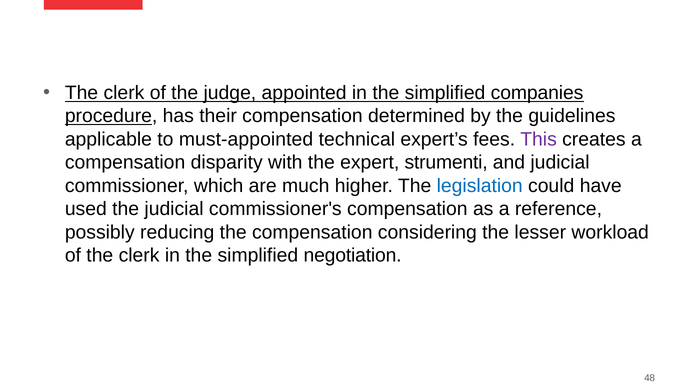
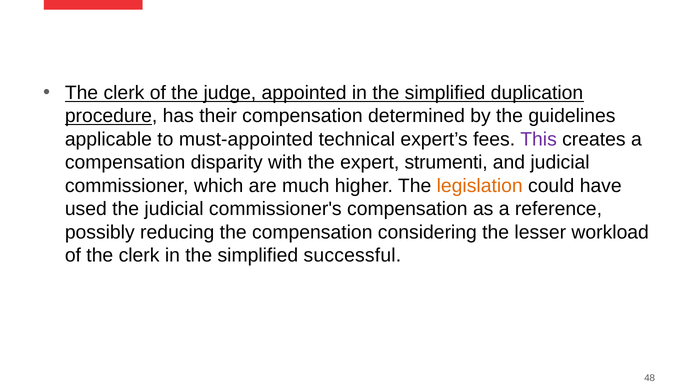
companies: companies -> duplication (537, 93)
legislation colour: blue -> orange (480, 186)
negotiation: negotiation -> successful (352, 255)
